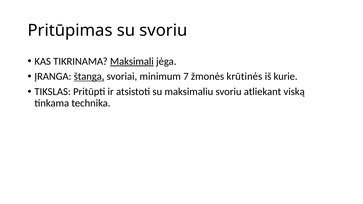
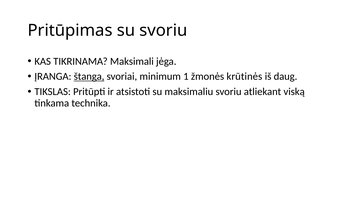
Maksimali underline: present -> none (132, 61)
7: 7 -> 1 (186, 77)
kurie: kurie -> daug (286, 77)
